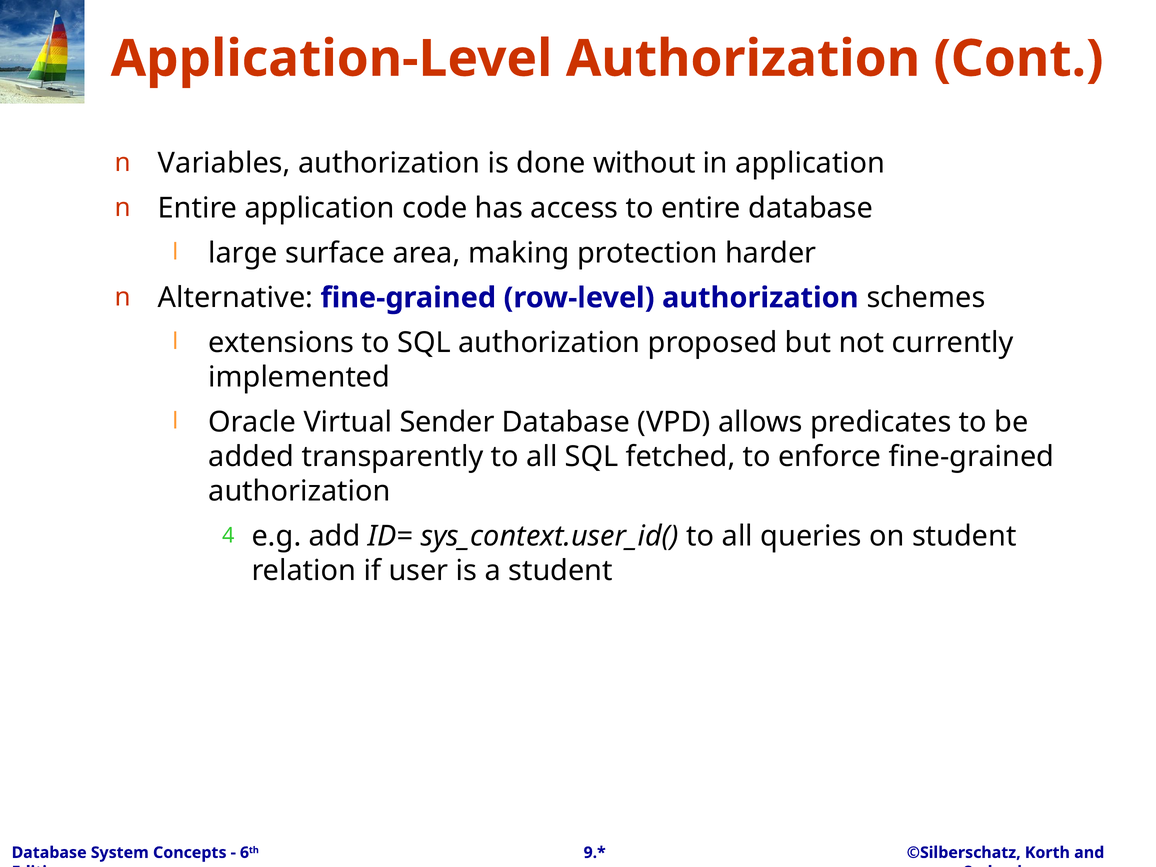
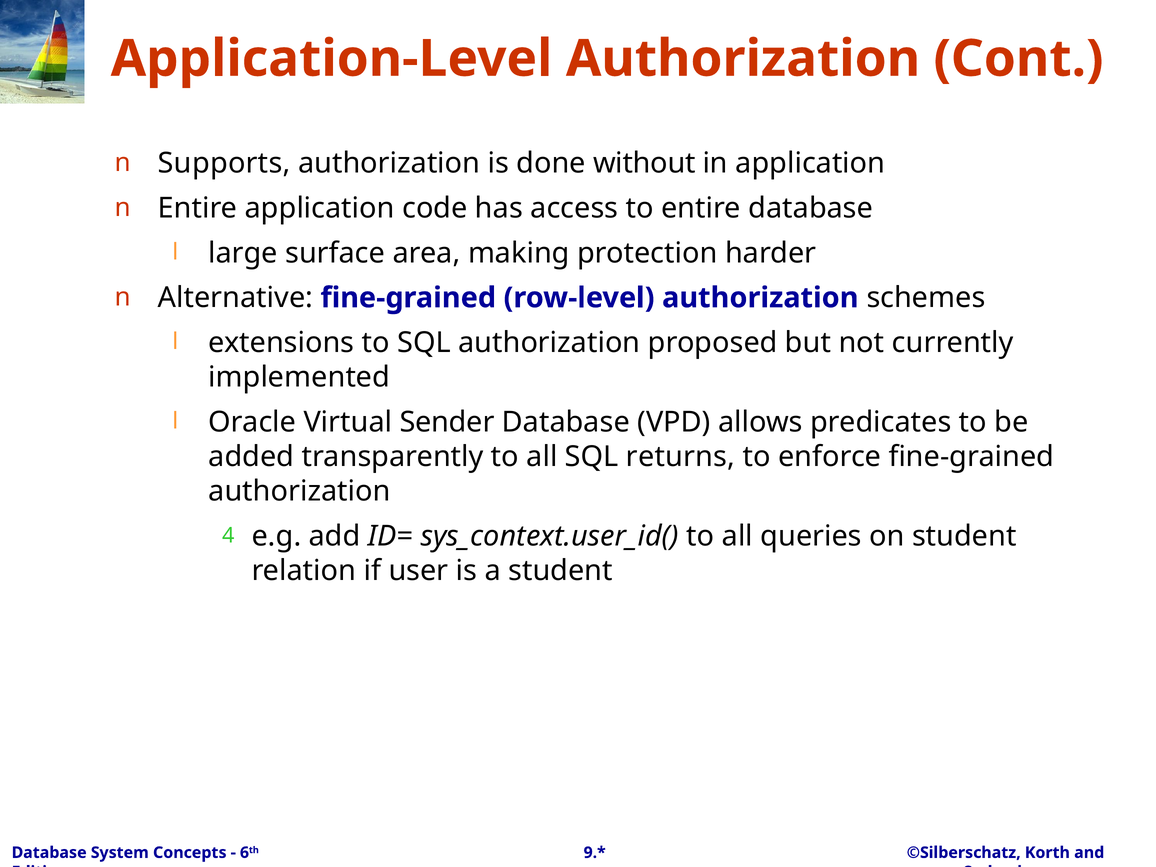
Variables: Variables -> Supports (224, 163)
fetched: fetched -> returns (681, 457)
